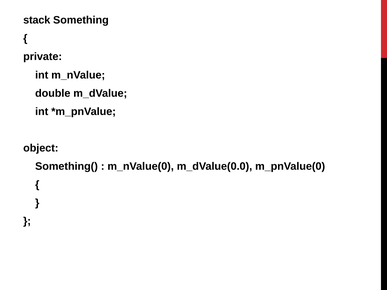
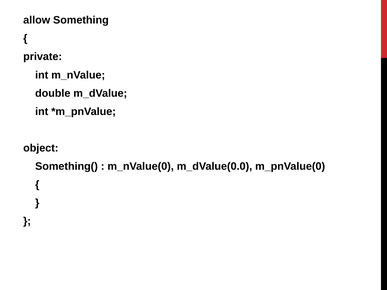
stack: stack -> allow (37, 20)
